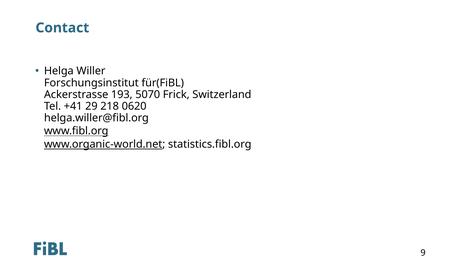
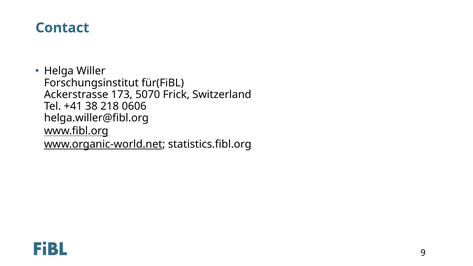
193: 193 -> 173 (122, 95)
29: 29 -> 38 (91, 106)
0620: 0620 -> 0606 (134, 106)
